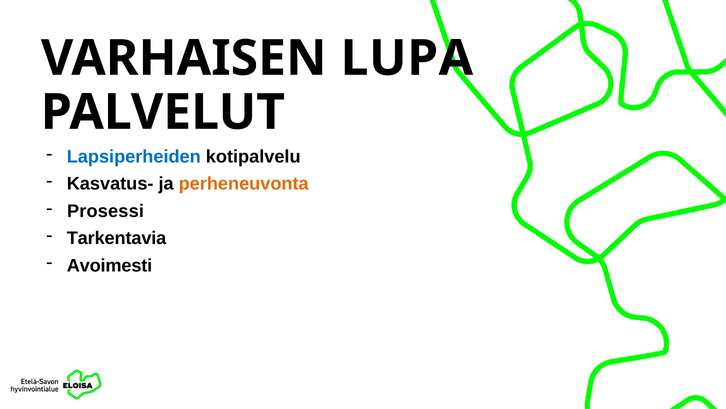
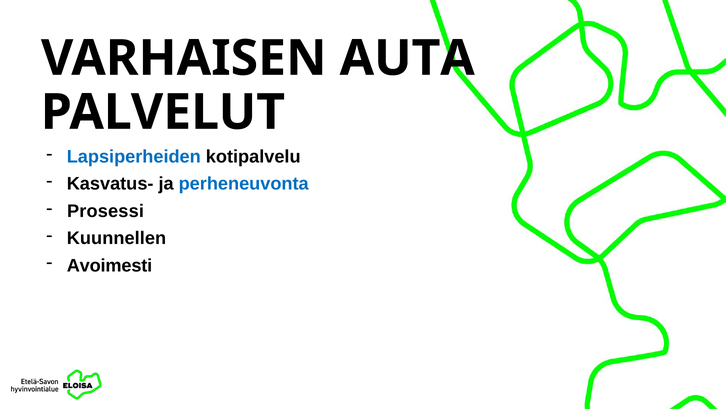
LUPA: LUPA -> AUTA (407, 58)
perheneuvonta colour: orange -> blue (244, 184)
Tarkentavia: Tarkentavia -> Kuunnellen (116, 238)
